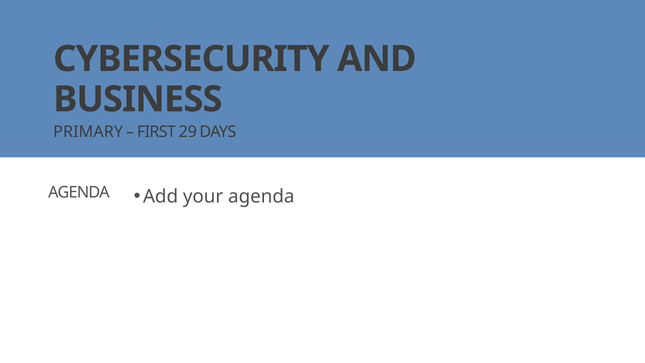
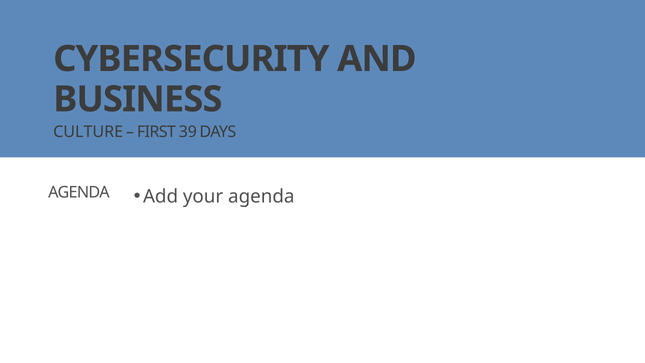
PRIMARY: PRIMARY -> CULTURE (88, 132)
29: 29 -> 39 (188, 132)
